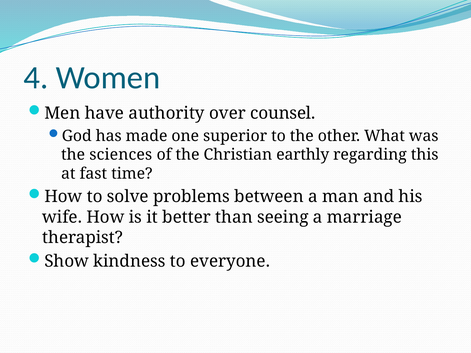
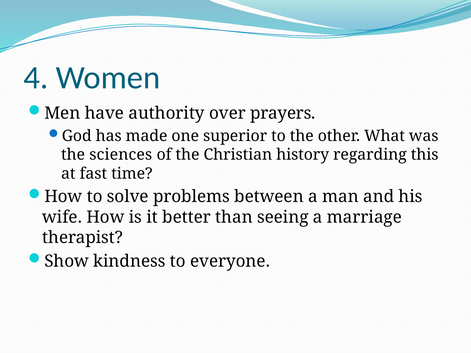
counsel: counsel -> prayers (283, 113)
earthly: earthly -> history (303, 155)
